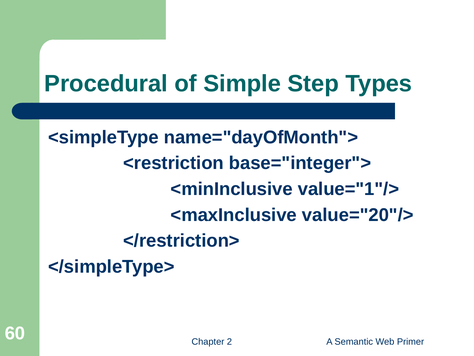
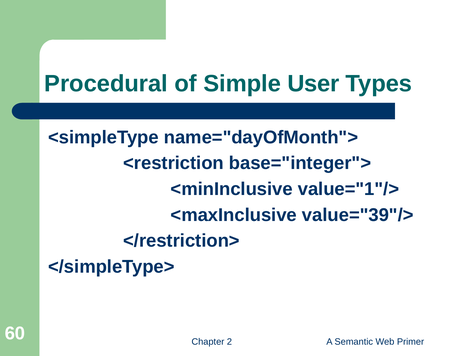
Step: Step -> User (313, 83)
value="20"/>: value="20"/> -> value="39"/> (358, 215)
